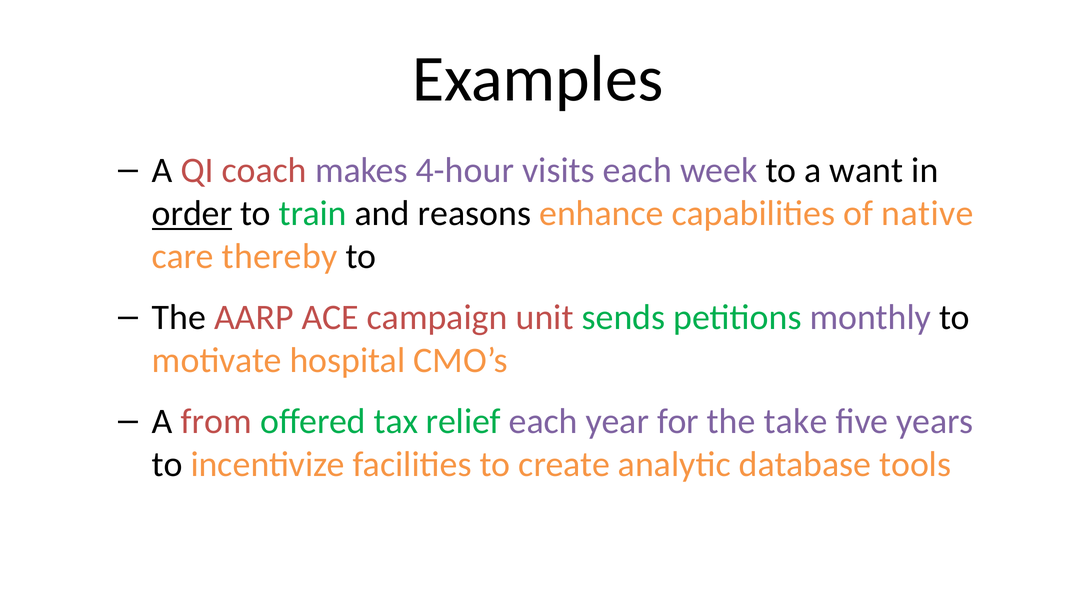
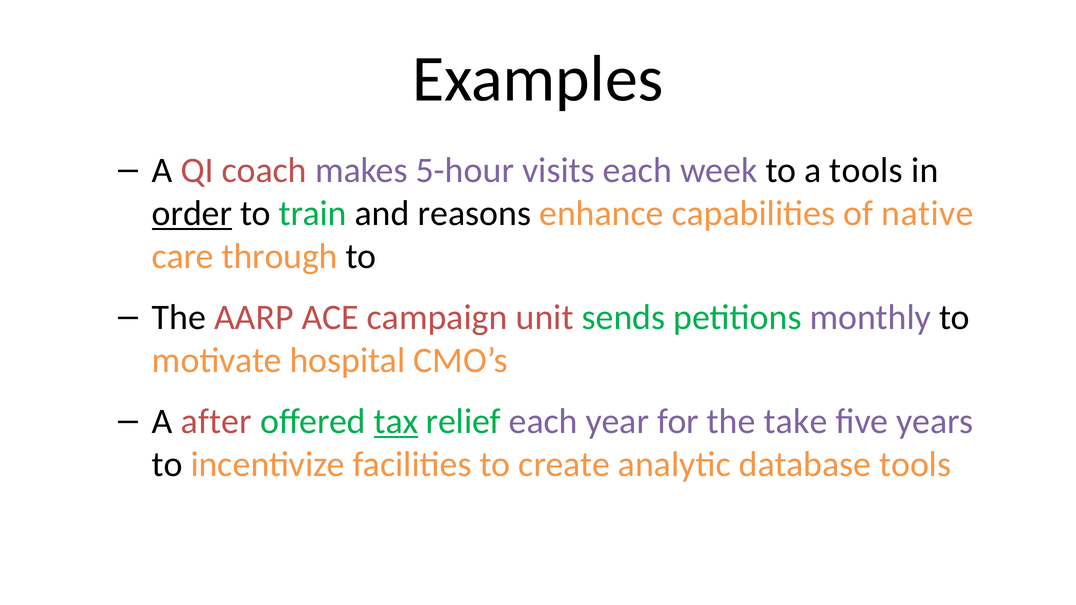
4-hour: 4-hour -> 5-hour (465, 171)
a want: want -> tools (866, 171)
thereby: thereby -> through (280, 257)
from: from -> after (216, 422)
tax underline: none -> present (396, 422)
